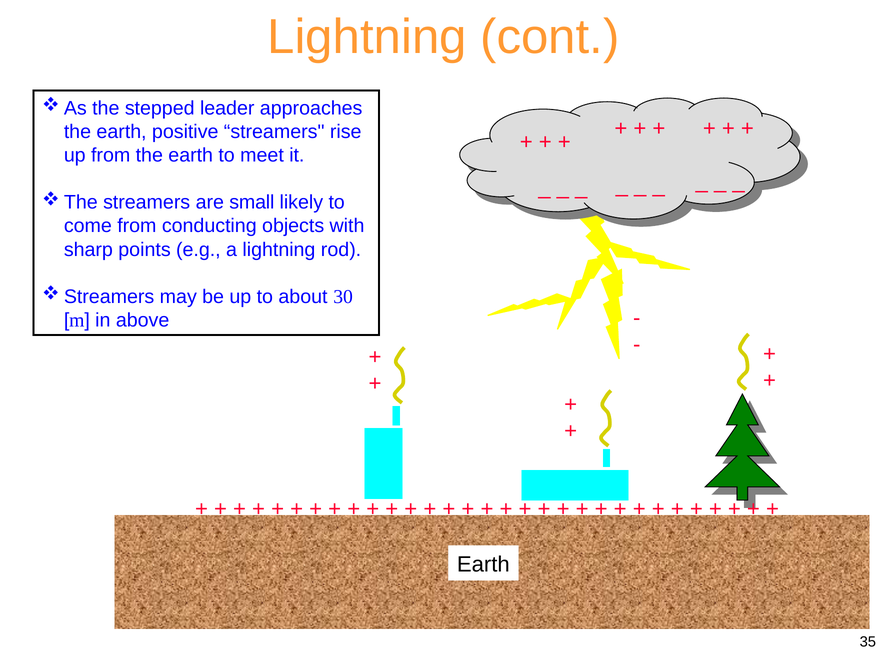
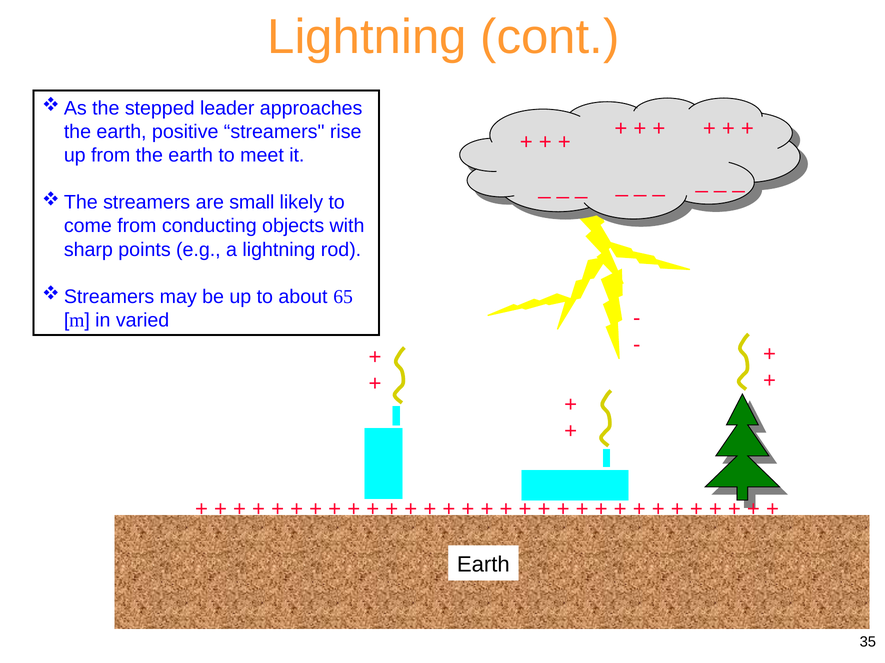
30: 30 -> 65 (343, 297)
above: above -> varied (143, 321)
